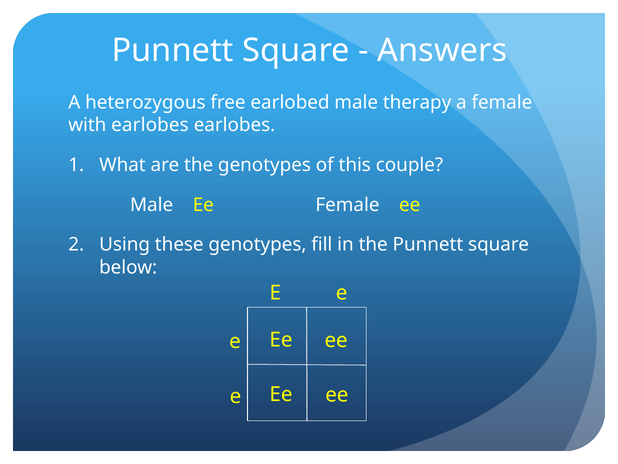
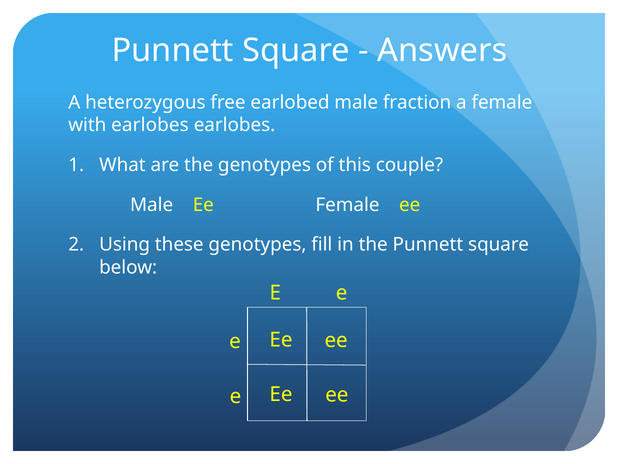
therapy: therapy -> fraction (417, 102)
